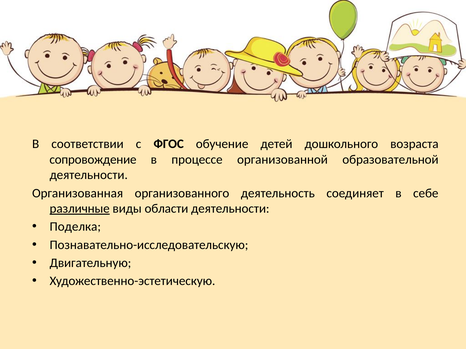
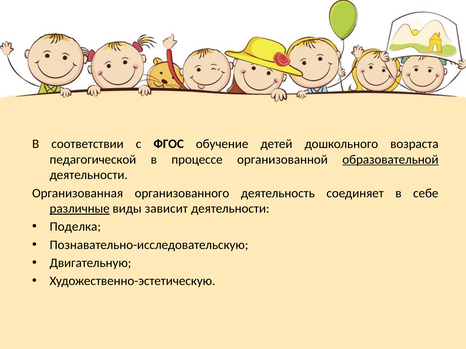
сопровождение: сопровождение -> педагогической (93, 160)
образовательной underline: none -> present (390, 160)
области: области -> зависит (166, 209)
